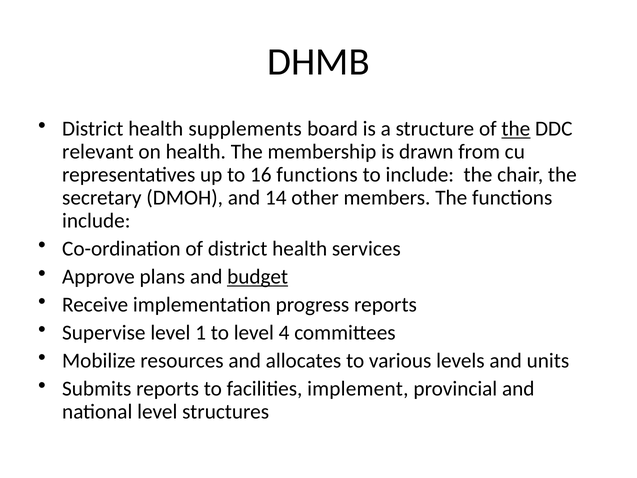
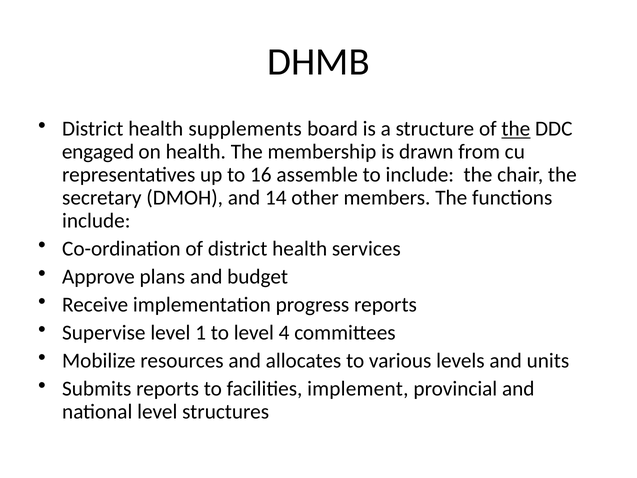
relevant: relevant -> engaged (98, 152)
16 functions: functions -> assemble (317, 175)
budget underline: present -> none (258, 277)
